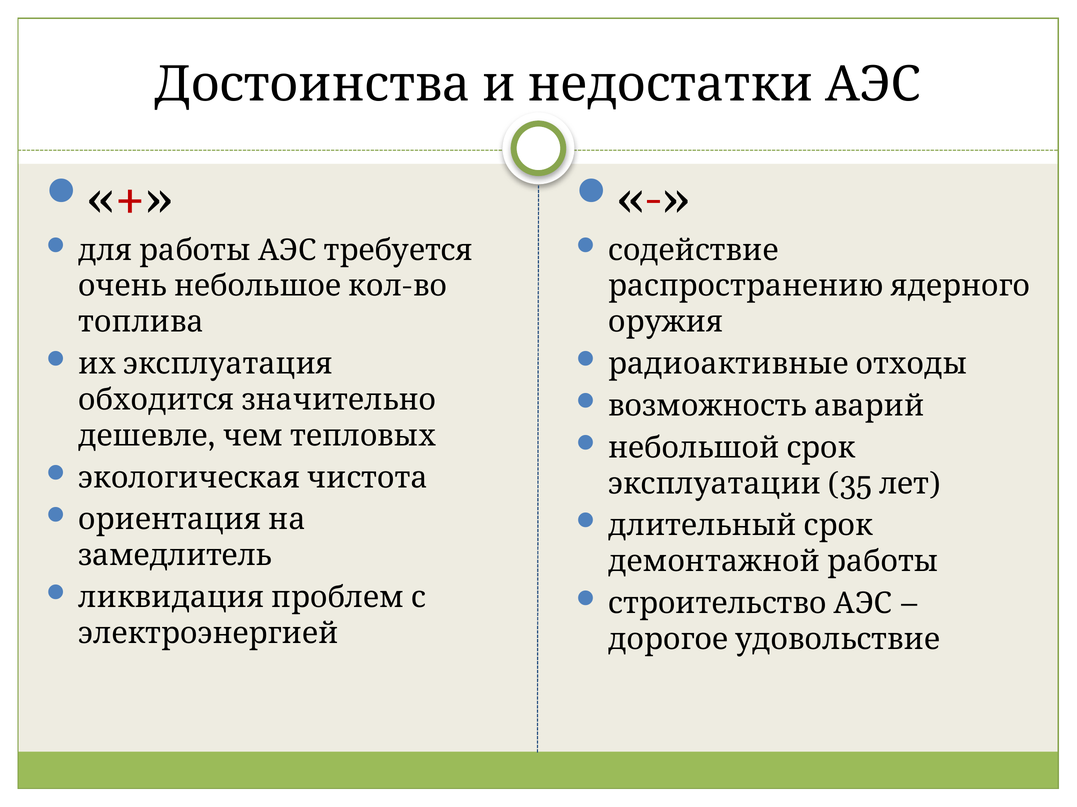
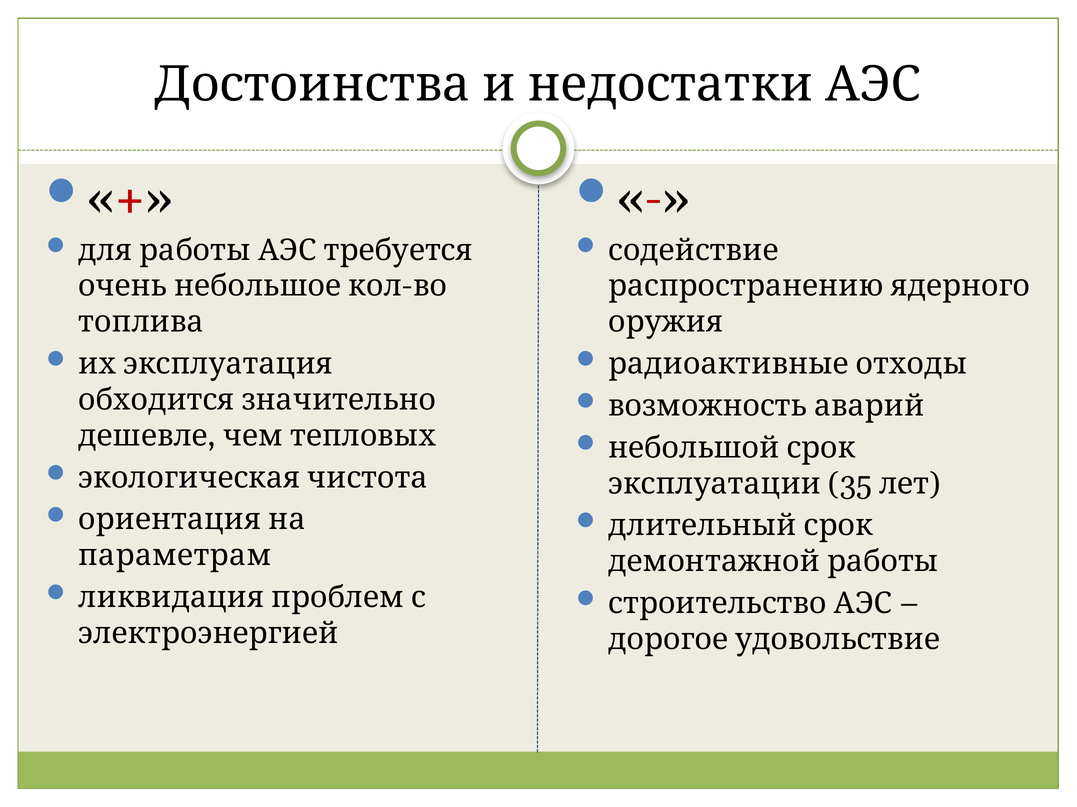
замедлитель: замедлитель -> параметрам (175, 556)
